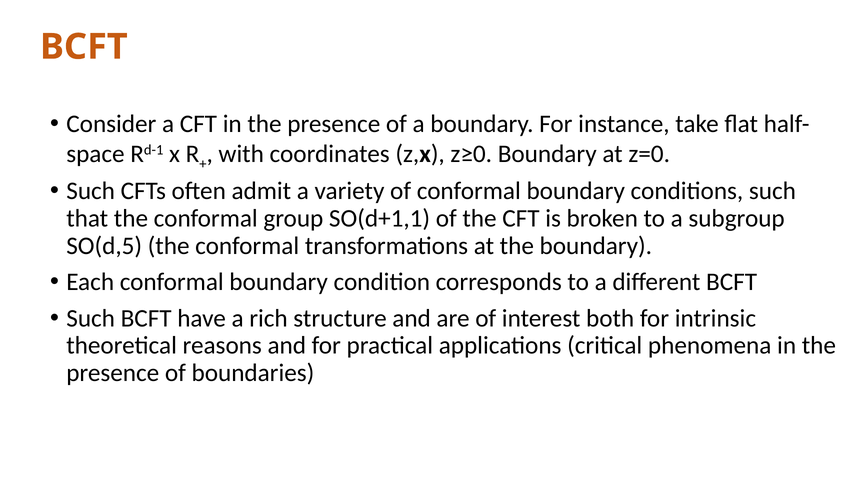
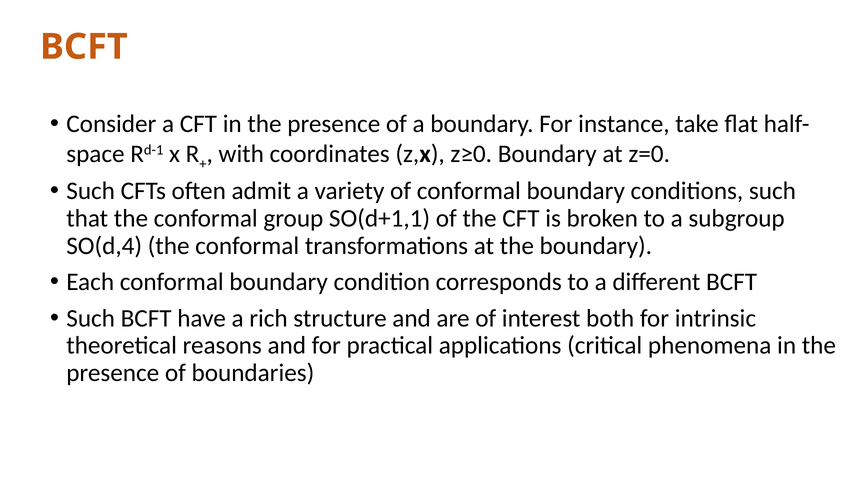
SO(d,5: SO(d,5 -> SO(d,4 (104, 245)
